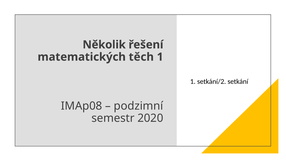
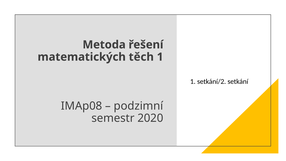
Několik: Několik -> Metoda (104, 45)
